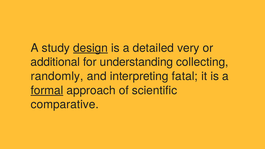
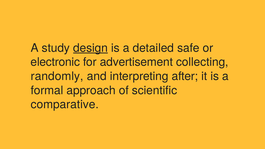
very: very -> safe (188, 48)
additional: additional -> electronic (55, 62)
understanding: understanding -> advertisement (136, 62)
fatal: fatal -> after (185, 76)
formal underline: present -> none (47, 90)
